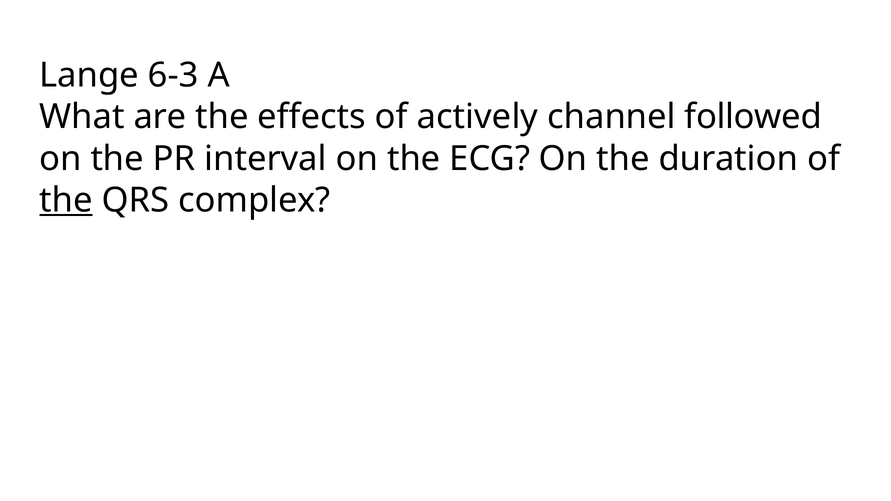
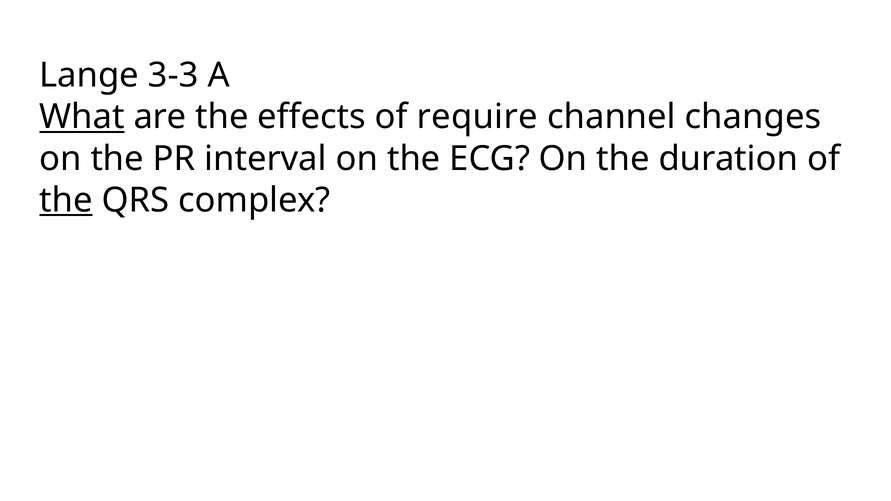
6-3: 6-3 -> 3-3 (173, 75)
What underline: none -> present (82, 117)
actively: actively -> require (477, 117)
followed: followed -> changes (753, 117)
